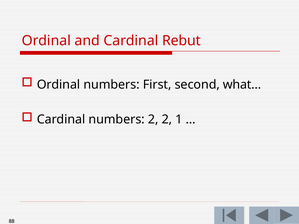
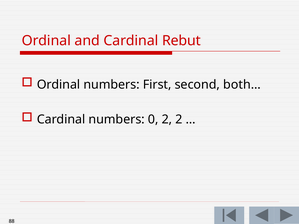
what…: what… -> both… (242, 85)
numbers 2: 2 -> 0 (153, 119)
2 1: 1 -> 2 (179, 119)
